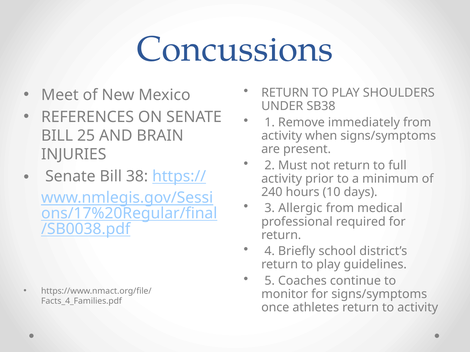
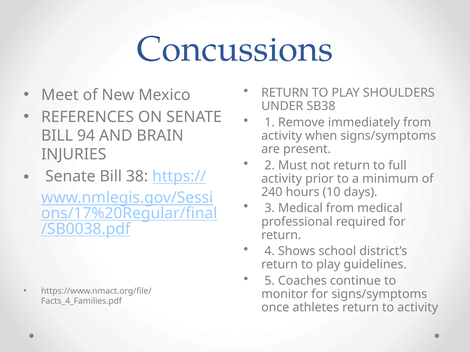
25: 25 -> 94 (86, 136)
3 Allergic: Allergic -> Medical (300, 209)
Briefly: Briefly -> Shows (297, 252)
